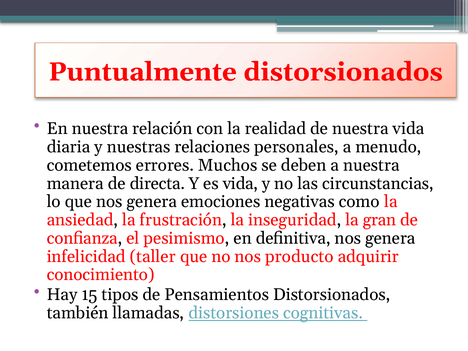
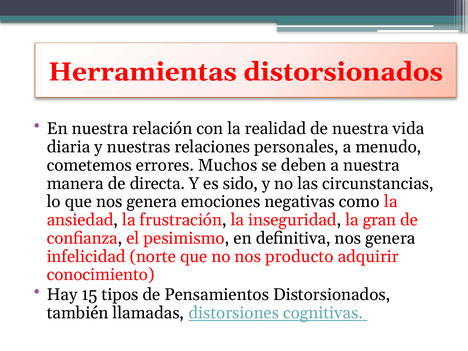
Puntualmente: Puntualmente -> Herramientas (143, 72)
es vida: vida -> sido (240, 183)
taller: taller -> norte (153, 256)
